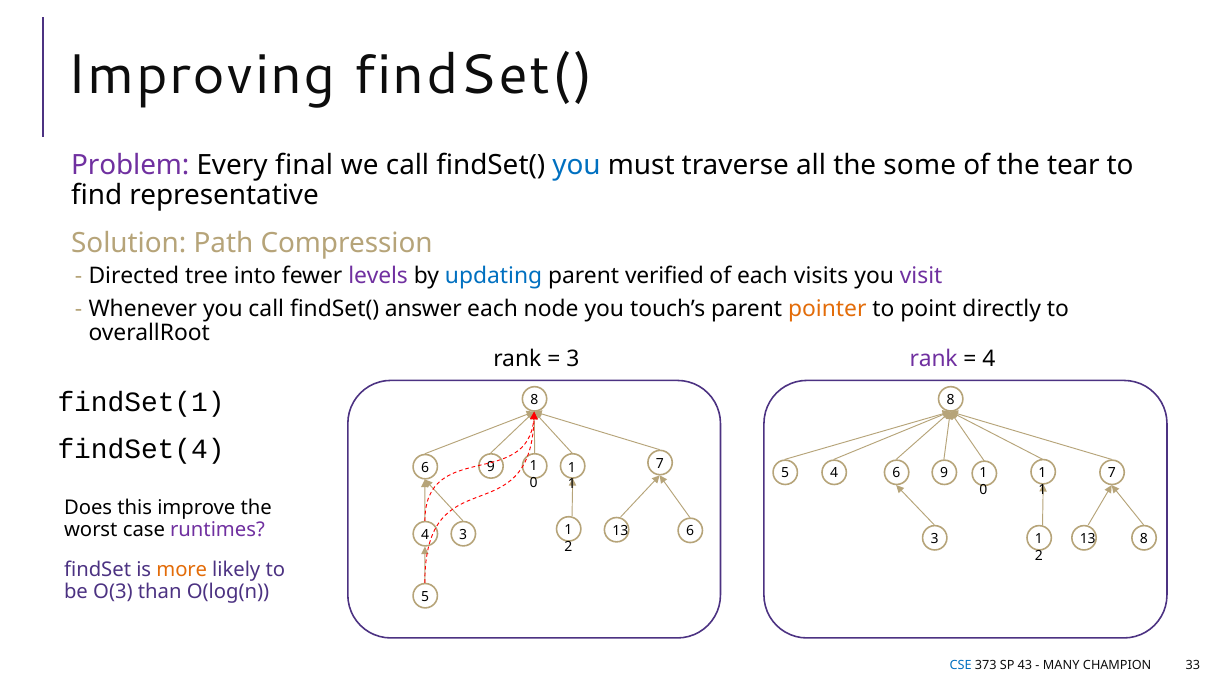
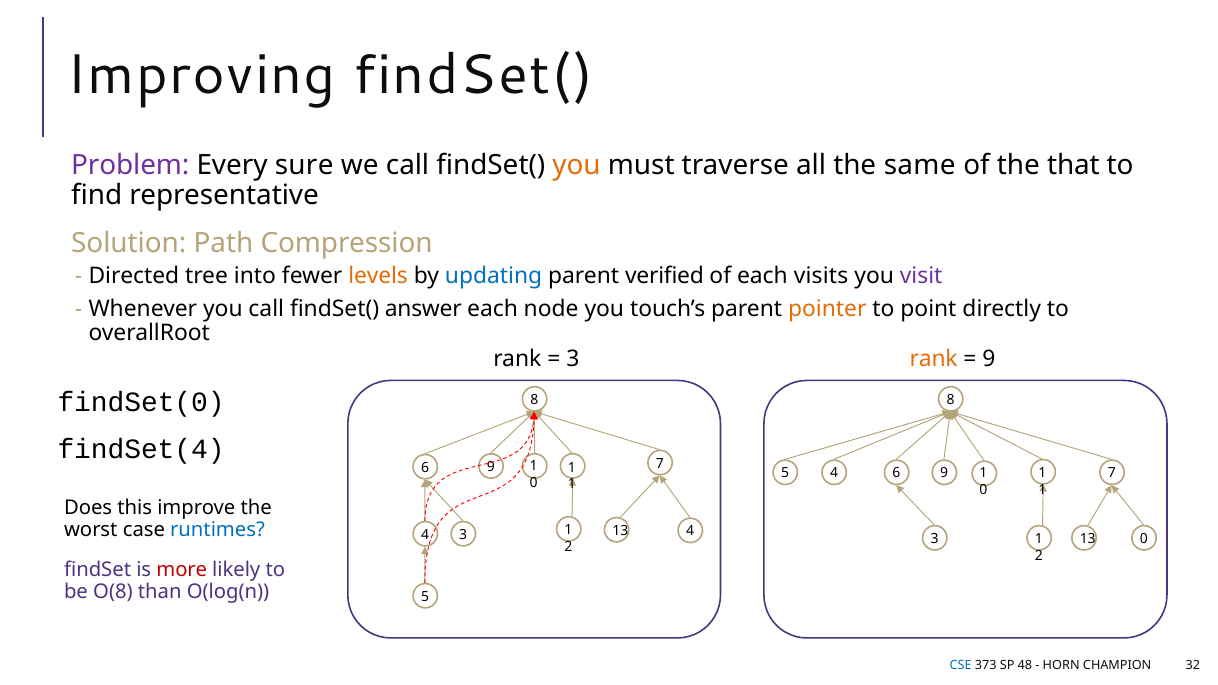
final: final -> sure (304, 166)
you colour: blue -> orange (577, 166)
some: some -> same (920, 166)
tear: tear -> that (1073, 166)
levels colour: purple -> orange (378, 276)
rank colour: purple -> orange (934, 359)
4: 4 -> 9 (989, 359)
findSet(1: findSet(1 -> findSet(0 (141, 402)
runtimes colour: purple -> blue (217, 530)
3 6: 6 -> 4 (690, 531)
3 8: 8 -> 0 (1144, 539)
more colour: orange -> red (182, 570)
O(3: O(3 -> O(8 (113, 592)
43: 43 -> 48 (1025, 665)
MANY: MANY -> HORN (1061, 665)
33: 33 -> 32 (1193, 665)
